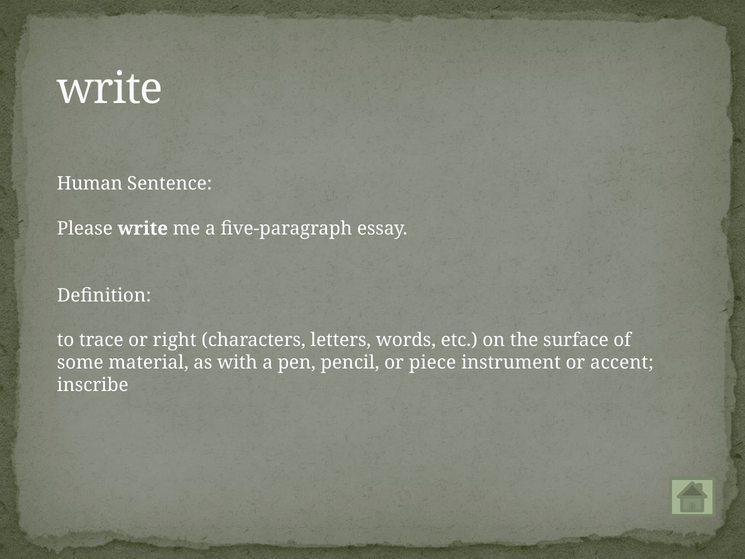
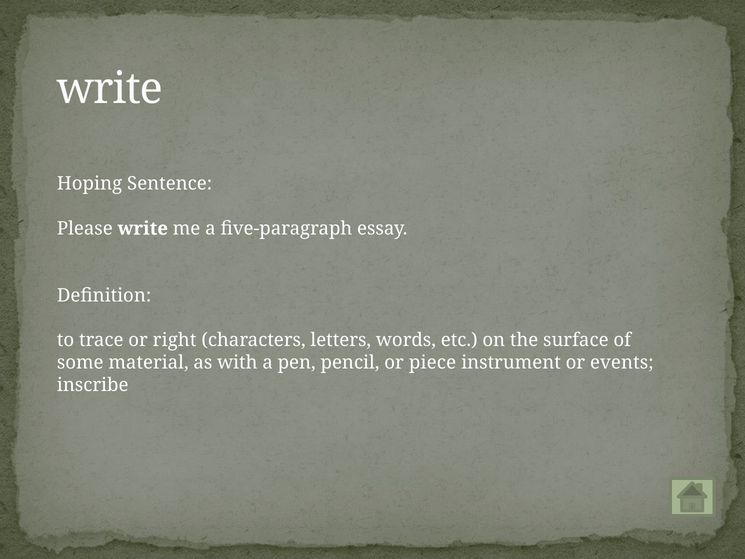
Human: Human -> Hoping (90, 184)
accent: accent -> events (622, 363)
